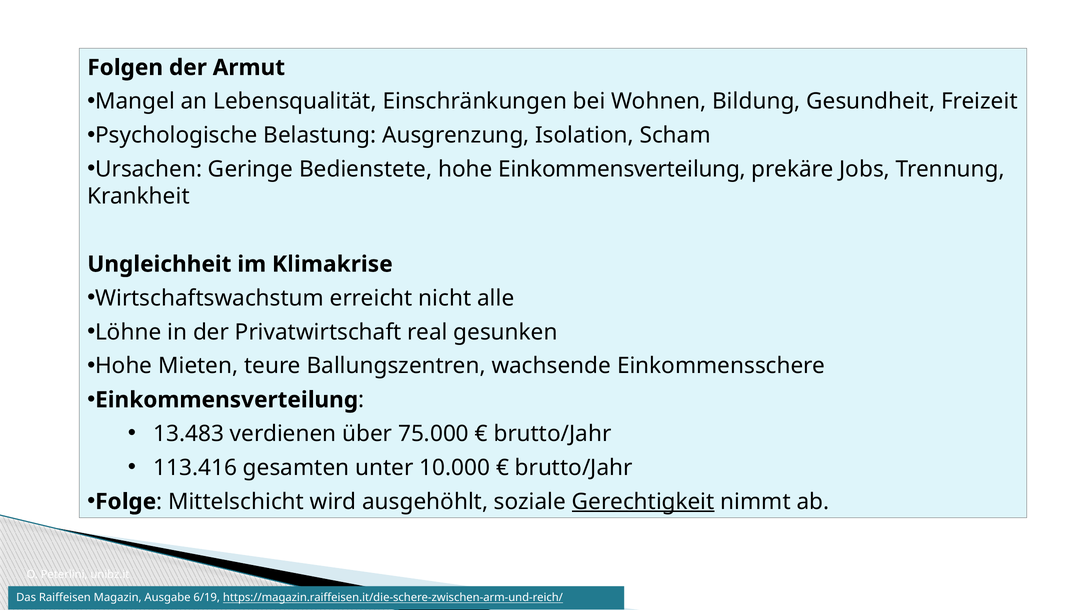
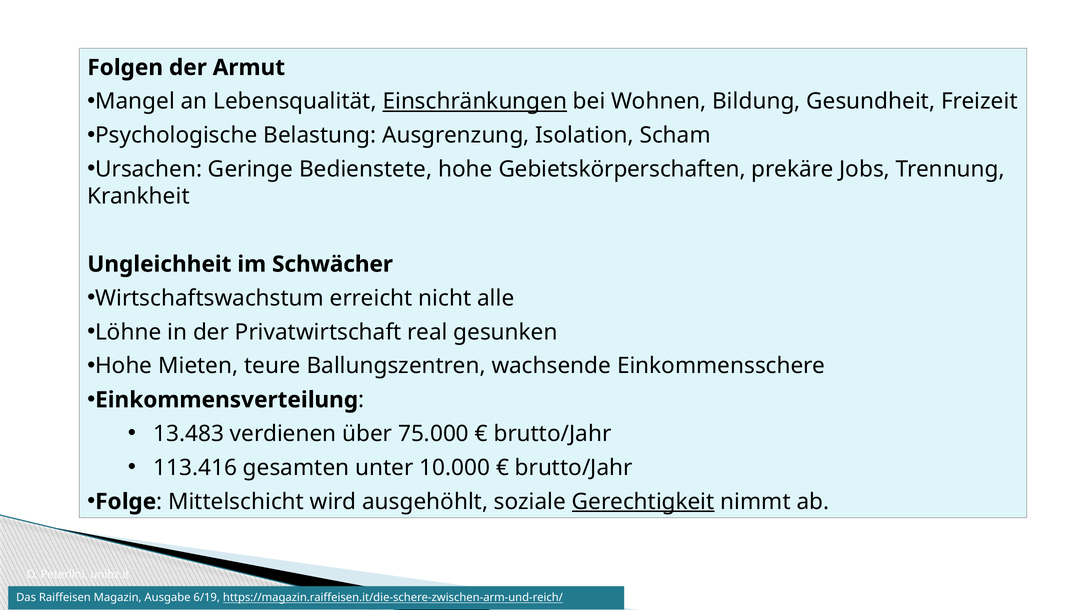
Einschränkungen underline: none -> present (475, 101)
hohe Einkommensverteilung: Einkommensverteilung -> Gebietskörperschaften (622, 169)
Klimakrise: Klimakrise -> Schwächer (332, 264)
